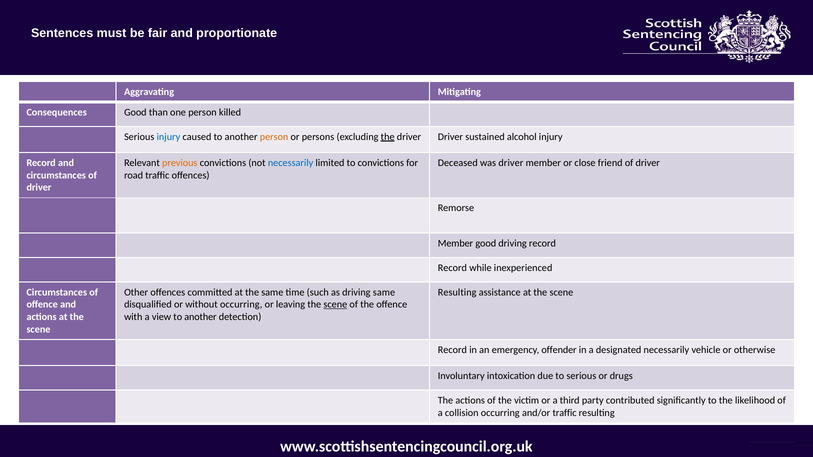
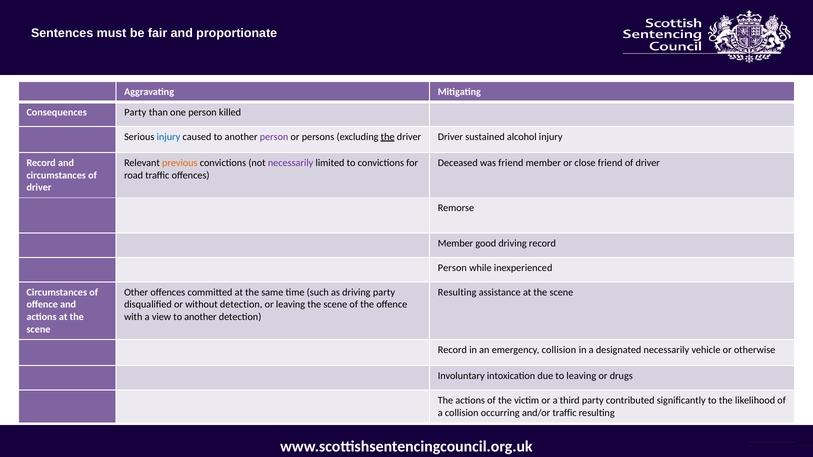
Consequences Good: Good -> Party (135, 112)
person colour: orange -> purple (274, 137)
necessarily colour: blue -> purple (291, 163)
was driver: driver -> friend (511, 163)
Record: Record -> Person (452, 268)
driving same: same -> party (384, 292)
without occurring: occurring -> detection (241, 305)
scene underline: present -> none (335, 305)
emergency offender: offender -> collision (559, 350)
to serious: serious -> leaving (581, 376)
